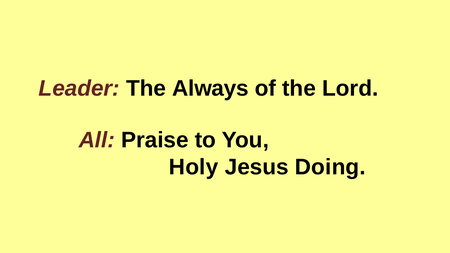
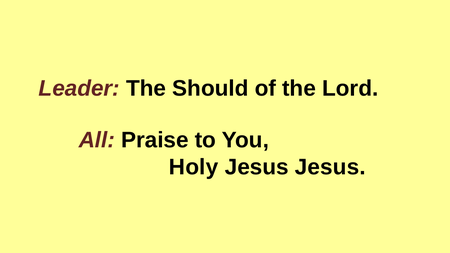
Always: Always -> Should (210, 88)
Jesus Doing: Doing -> Jesus (330, 167)
